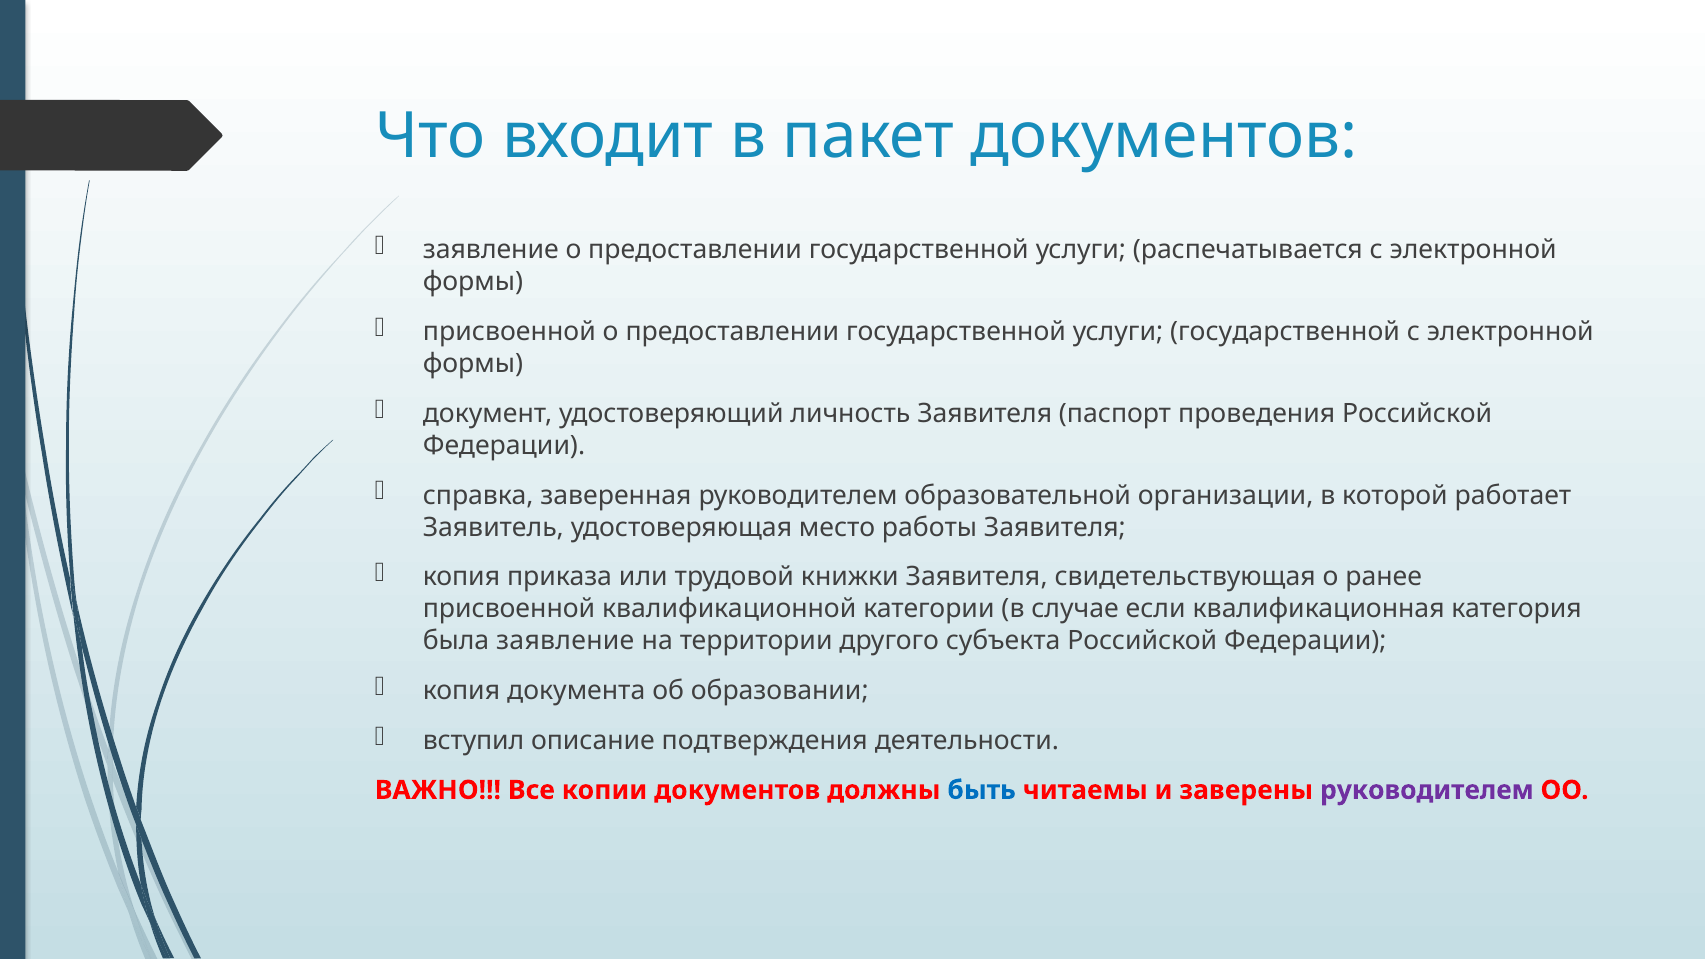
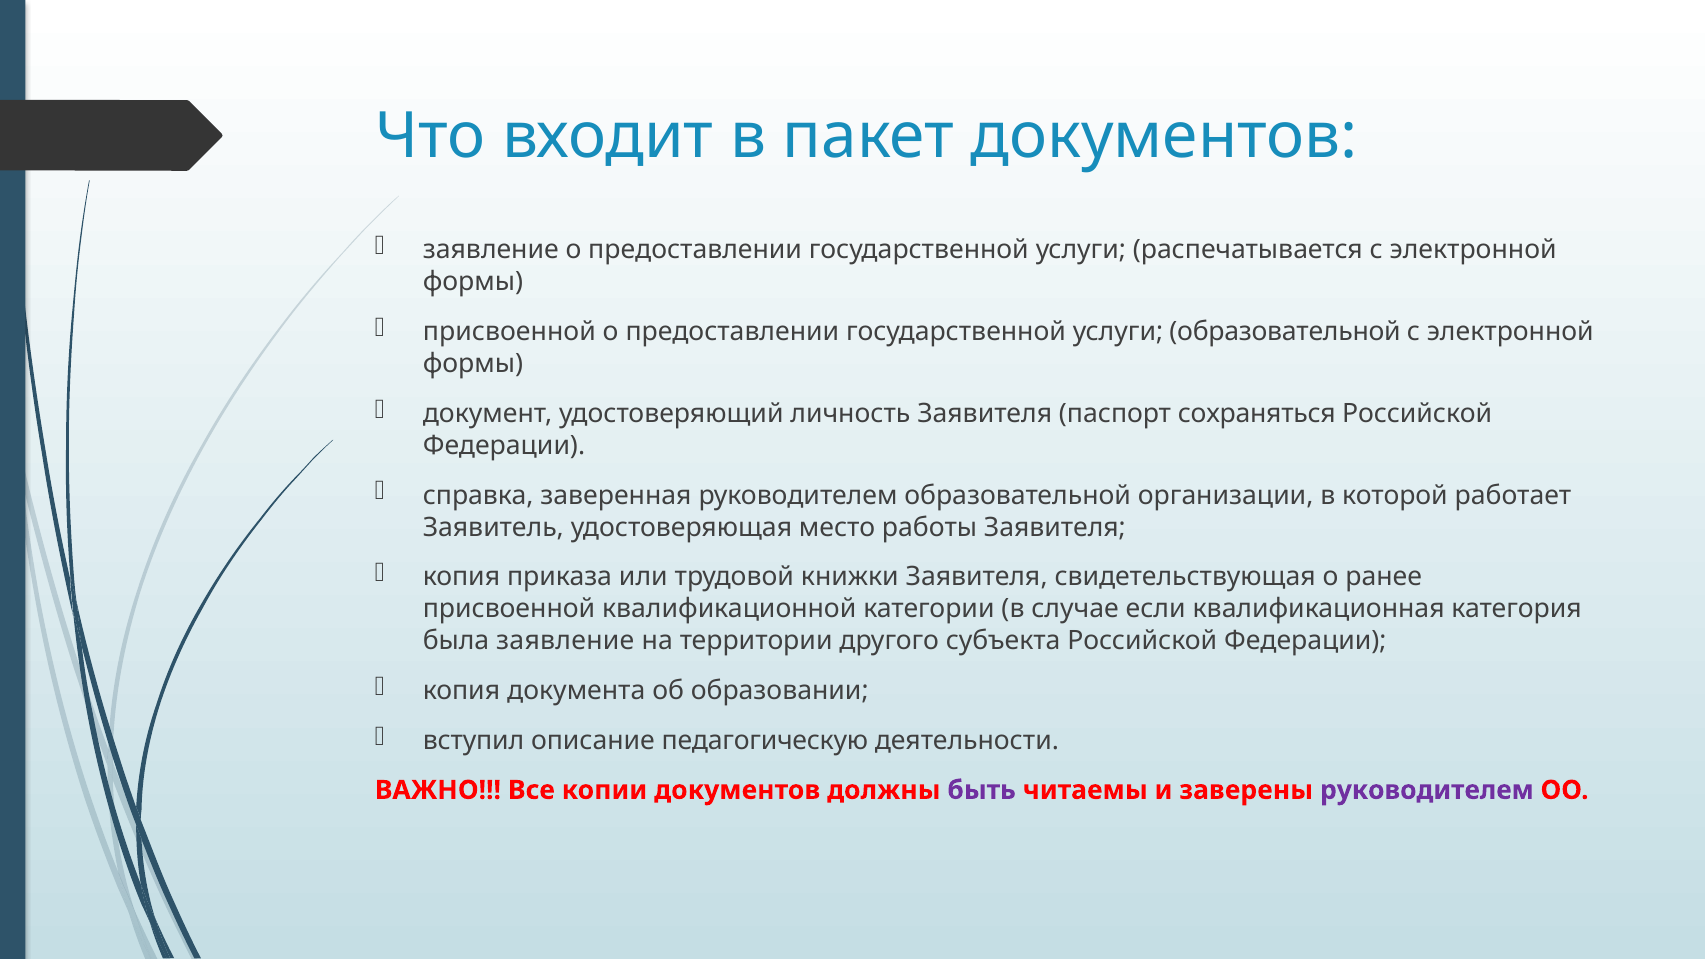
услуги государственной: государственной -> образовательной (1285, 332)
проведения: проведения -> сохраняться (1257, 414)
подтверждения: подтверждения -> педагогическую (765, 740)
быть colour: blue -> purple (982, 790)
